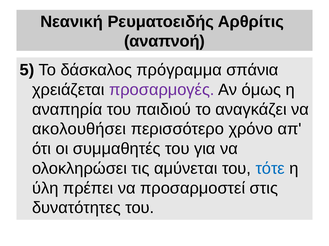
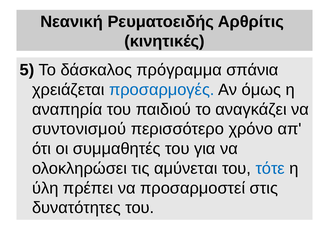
αναπνοή: αναπνοή -> κινητικές (164, 41)
προσαρμογές colour: purple -> blue (162, 90)
ακολουθήσει: ακολουθήσει -> συντονισμού (79, 129)
